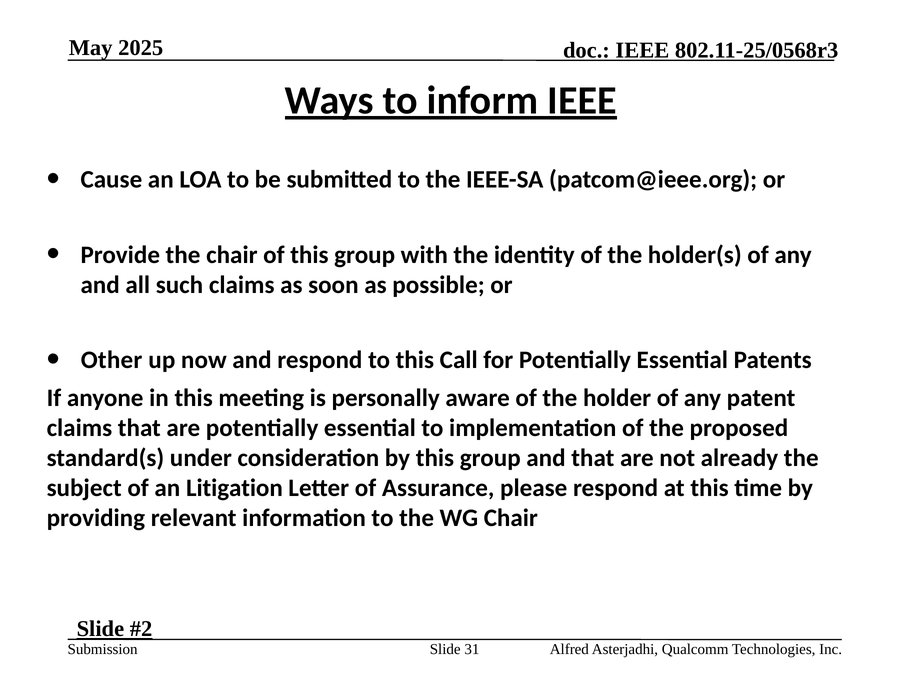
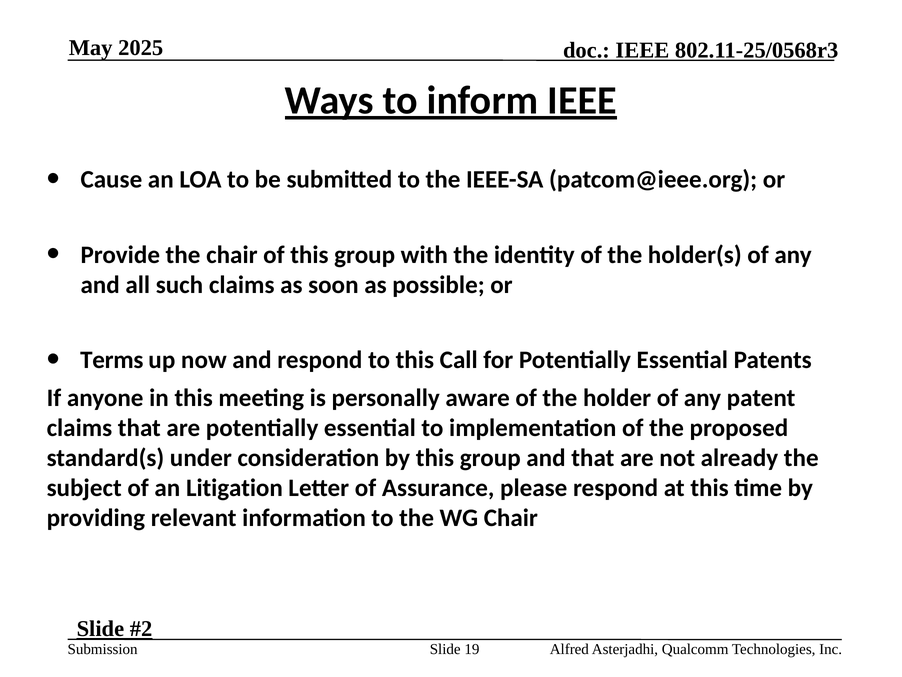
Other: Other -> Terms (112, 360)
31: 31 -> 19 (472, 649)
